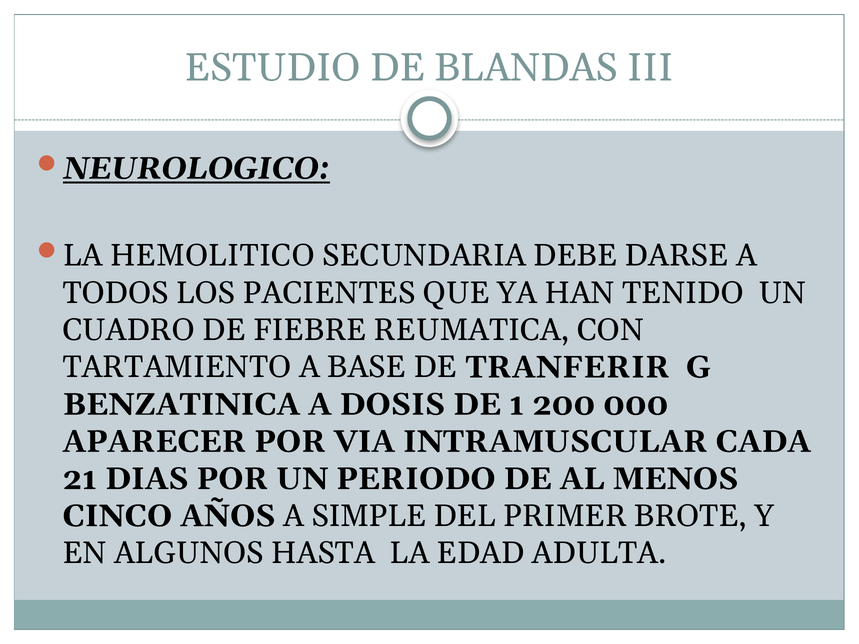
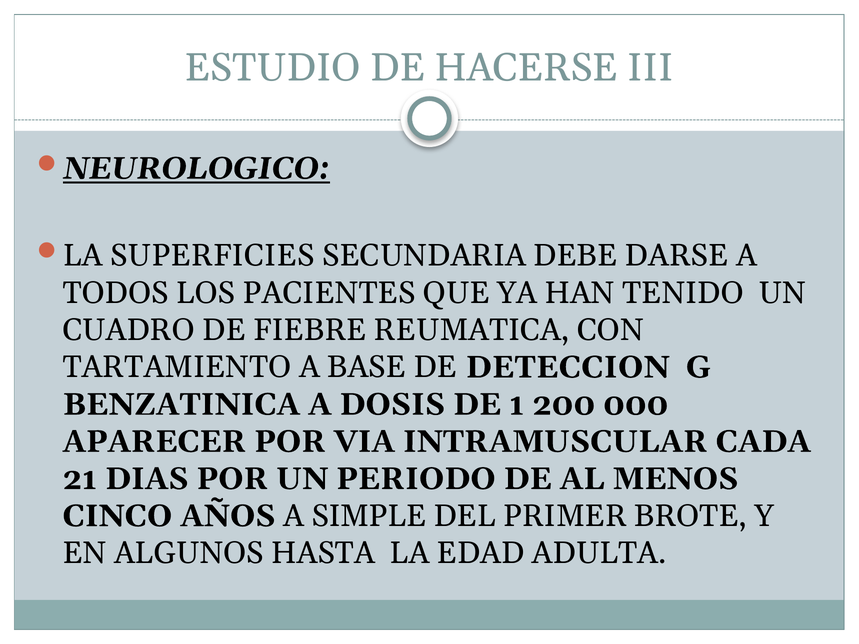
BLANDAS: BLANDAS -> HACERSE (526, 68)
HEMOLITICO: HEMOLITICO -> SUPERFICIES (212, 256)
TRANFERIR: TRANFERIR -> DETECCION (568, 367)
